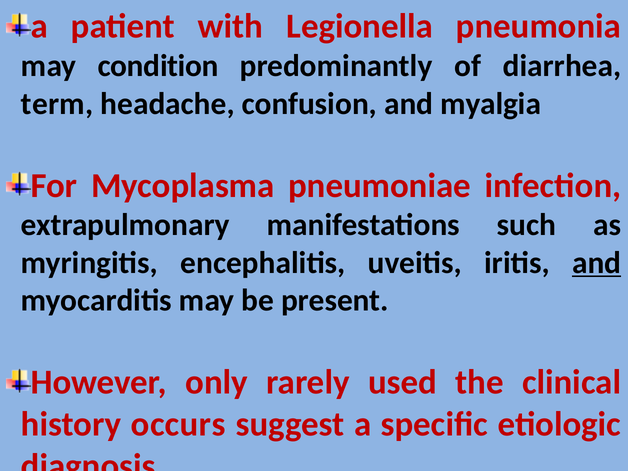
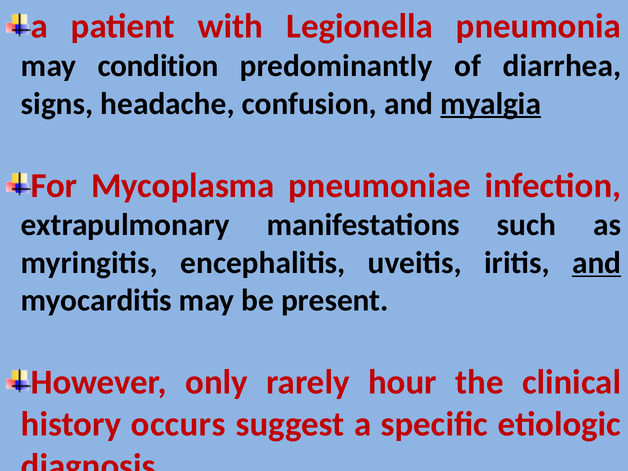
term: term -> signs (57, 104)
myalgia underline: none -> present (491, 104)
used: used -> hour (402, 382)
